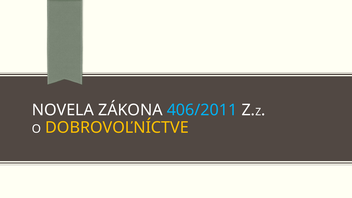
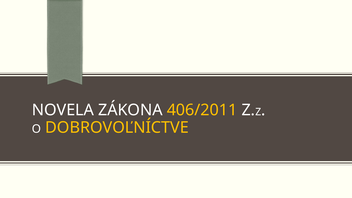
406/2011 colour: light blue -> yellow (202, 110)
